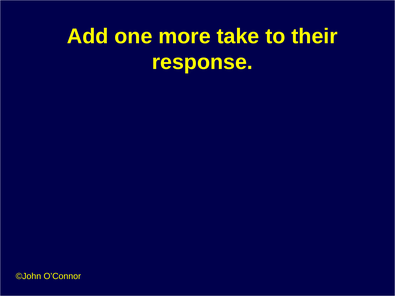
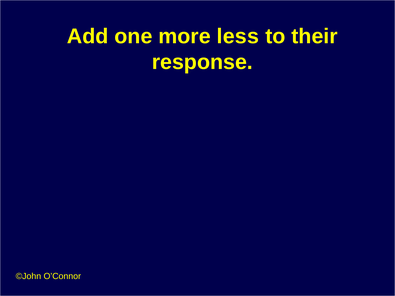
take: take -> less (238, 36)
